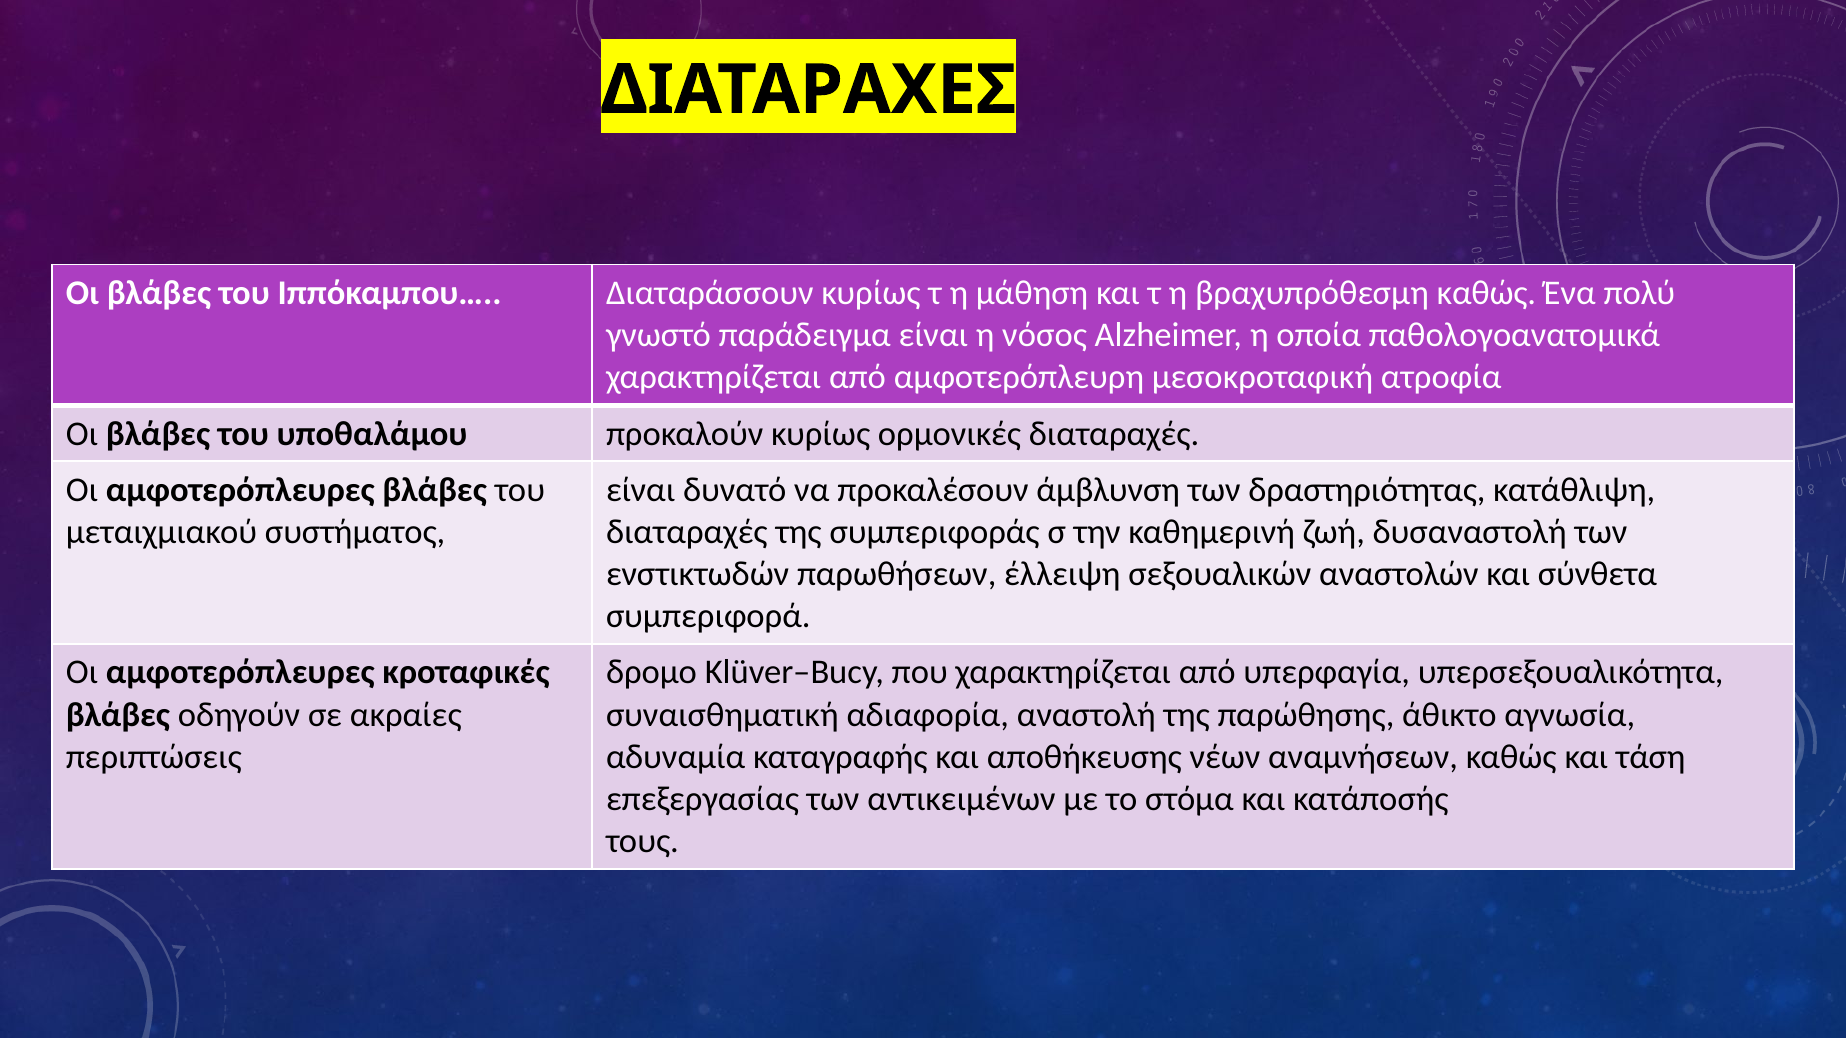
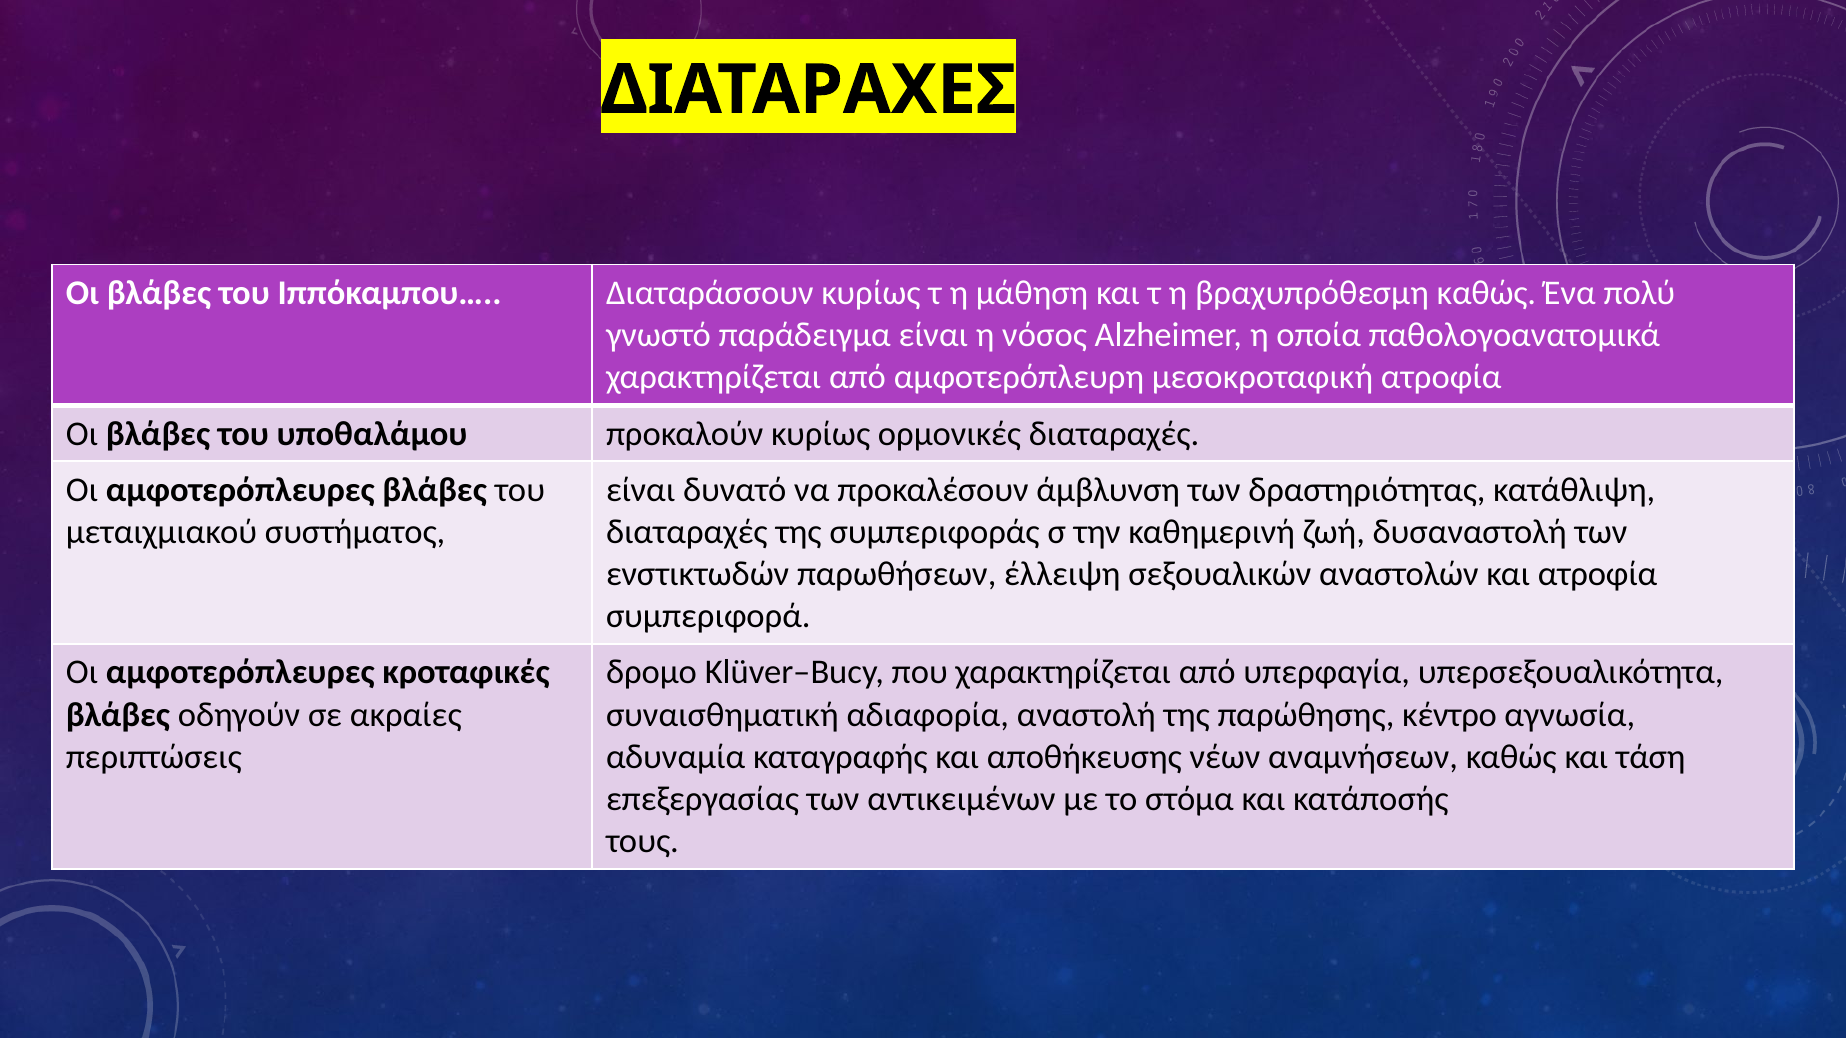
και σύνθετα: σύνθετα -> ατροφία (1598, 574)
άθικτο: άθικτο -> κέντρο (1450, 715)
